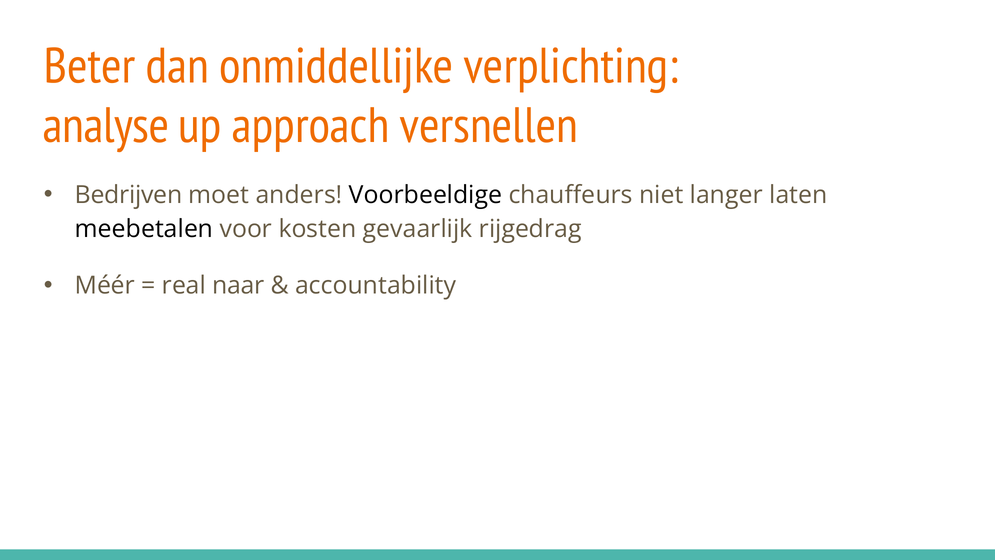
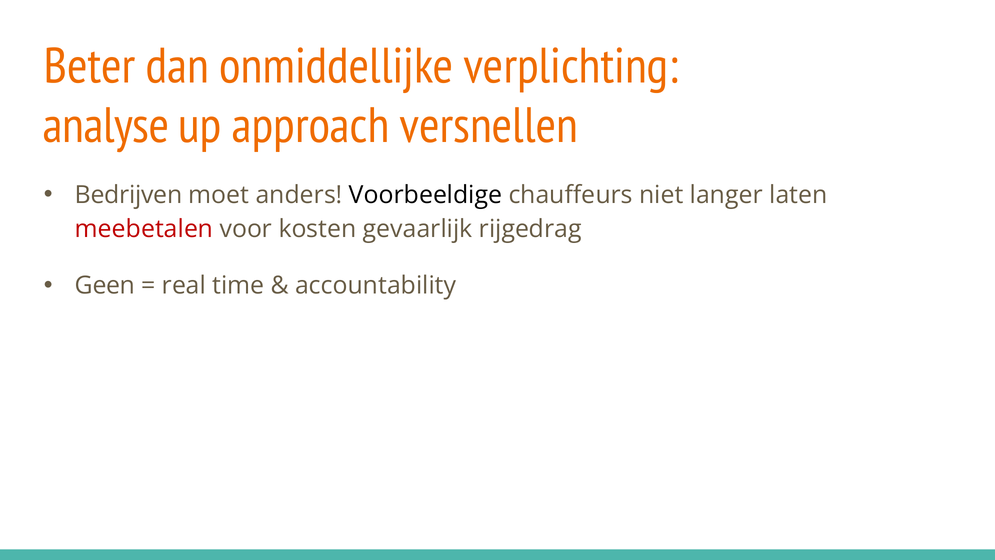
meebetalen colour: black -> red (144, 229)
Méér: Méér -> Geen (105, 286)
naar: naar -> time (238, 286)
